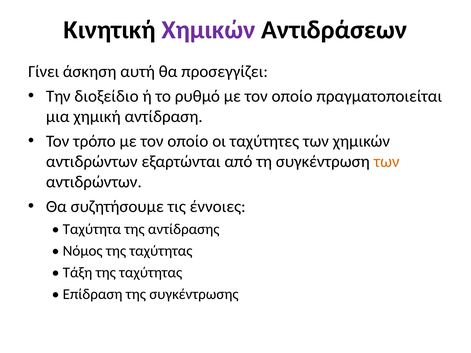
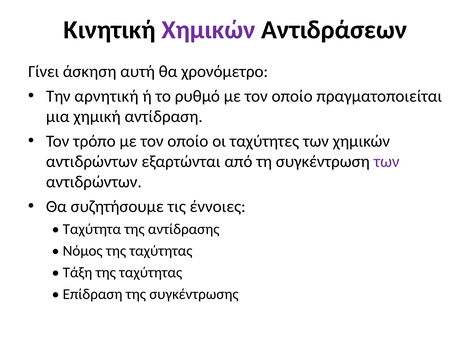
προσεγγίζει: προσεγγίζει -> χρονόμετρο (225, 72)
διοξείδιο: διοξείδιο -> αρνητική (106, 96)
των colour: orange -> purple (387, 162)
